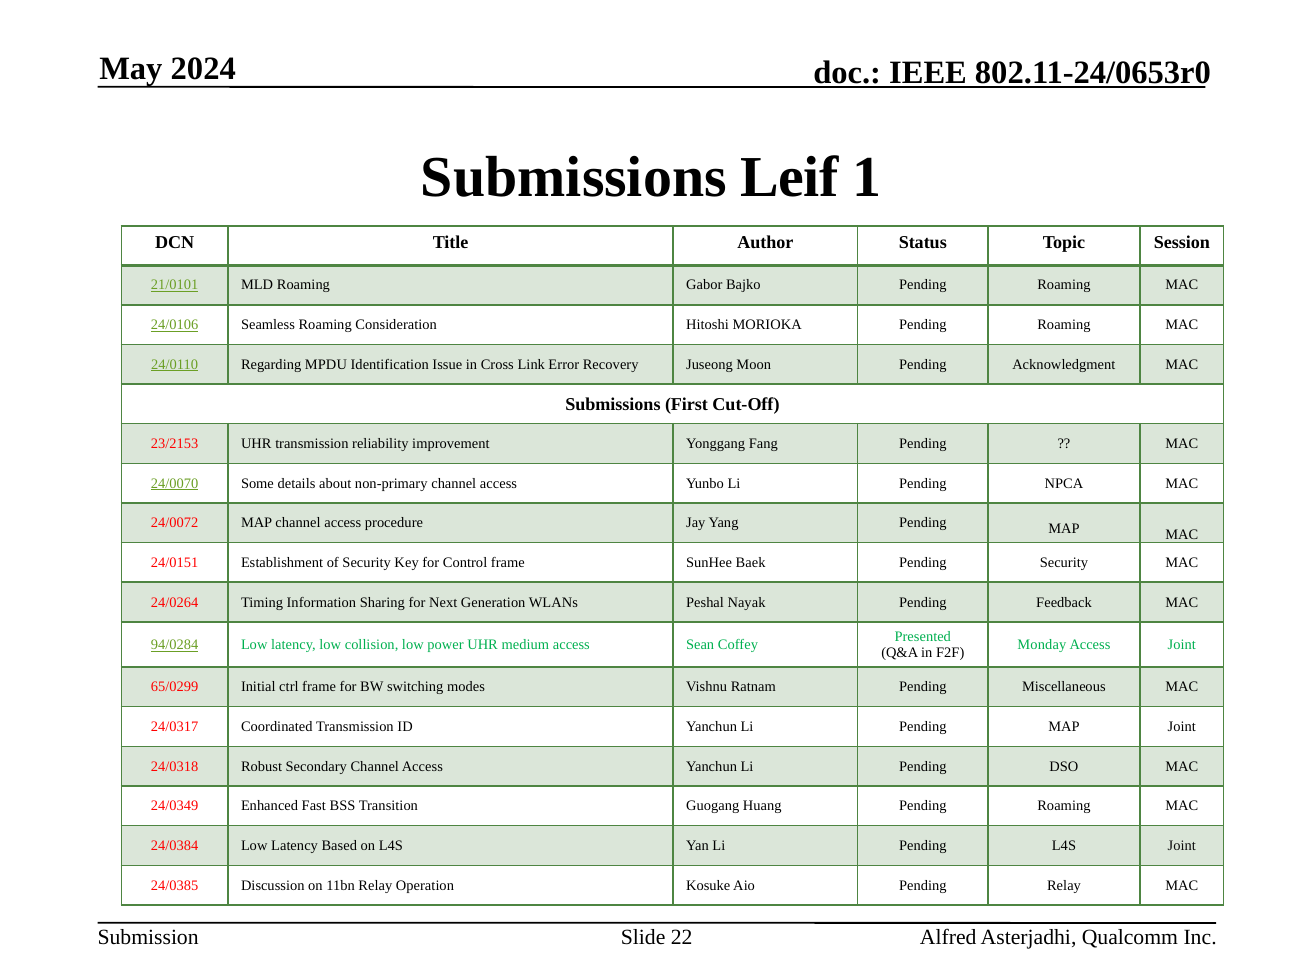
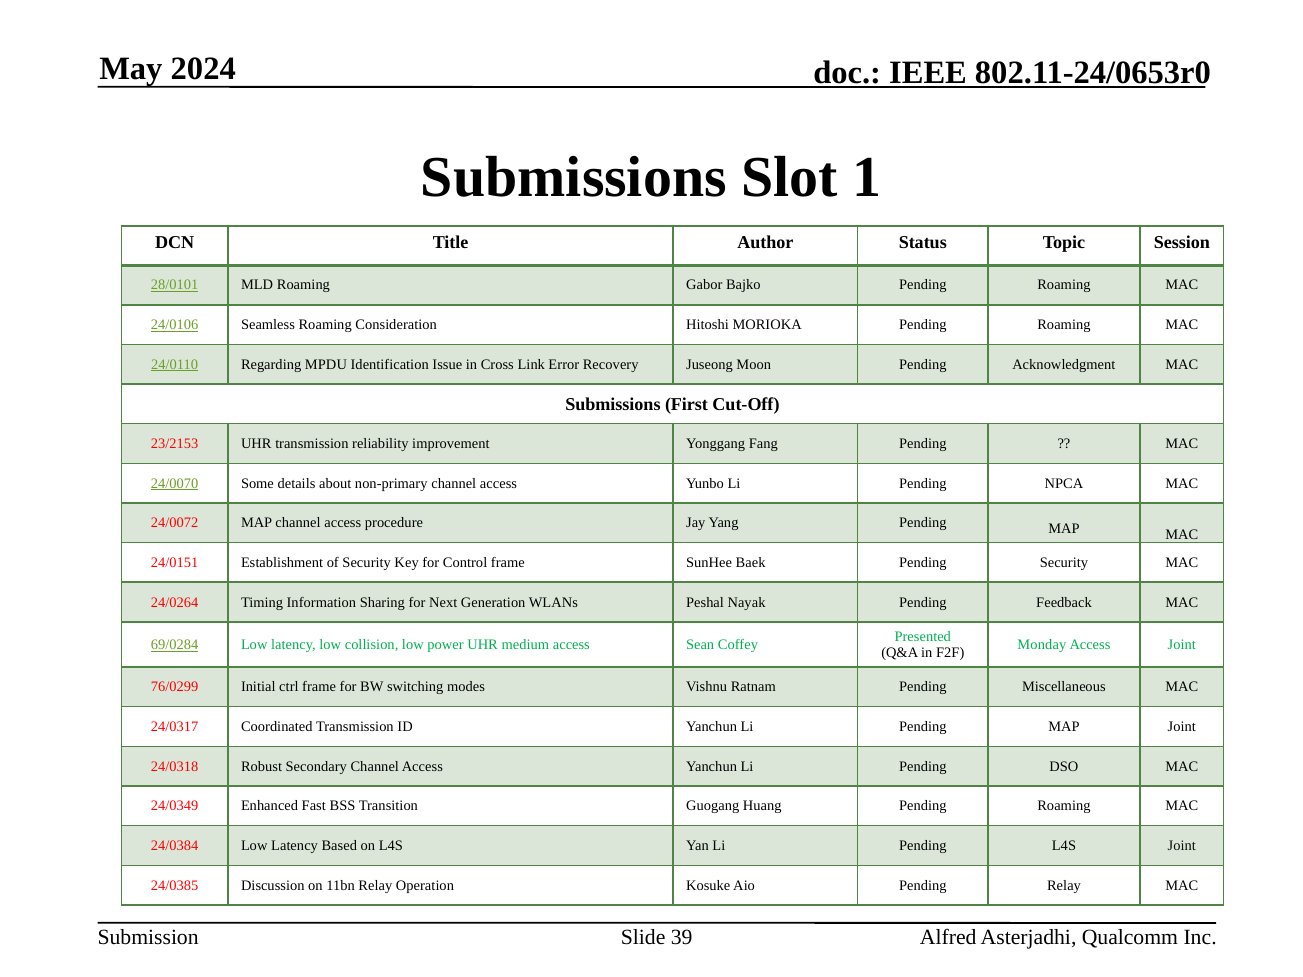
Leif: Leif -> Slot (789, 178)
21/0101: 21/0101 -> 28/0101 (175, 285)
94/0284: 94/0284 -> 69/0284 (175, 645)
65/0299: 65/0299 -> 76/0299 (175, 687)
22: 22 -> 39 (682, 937)
